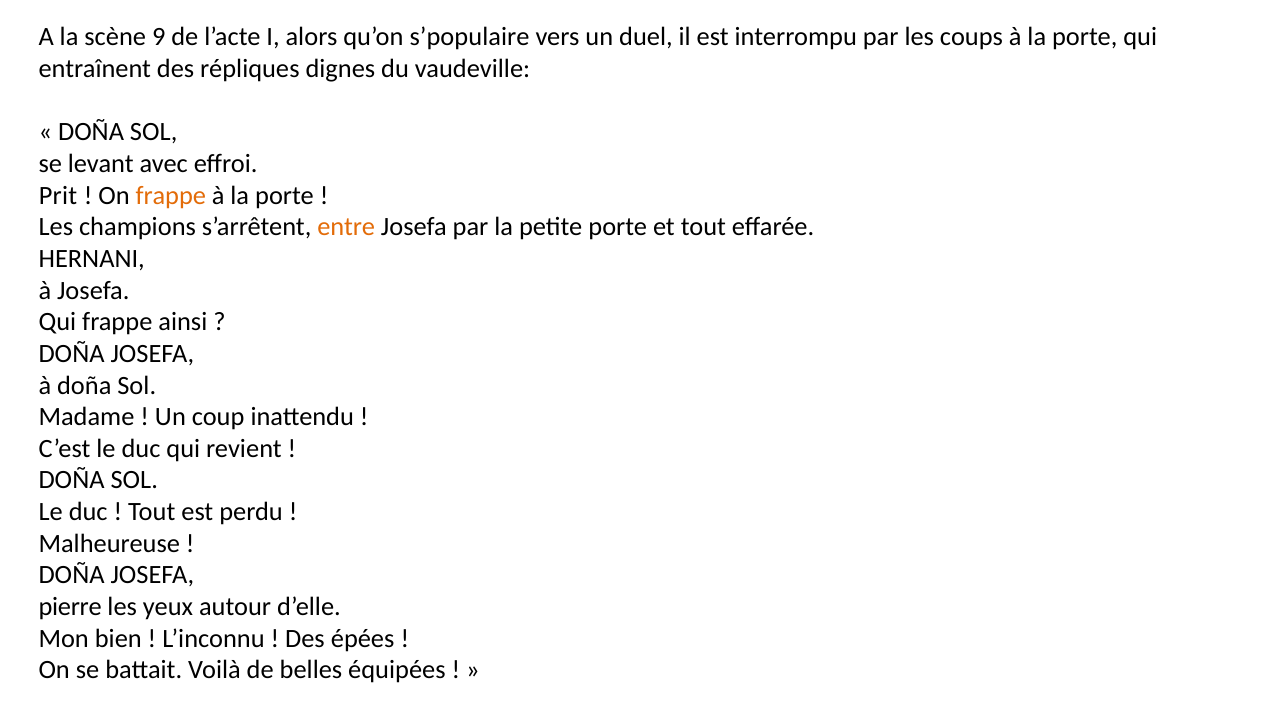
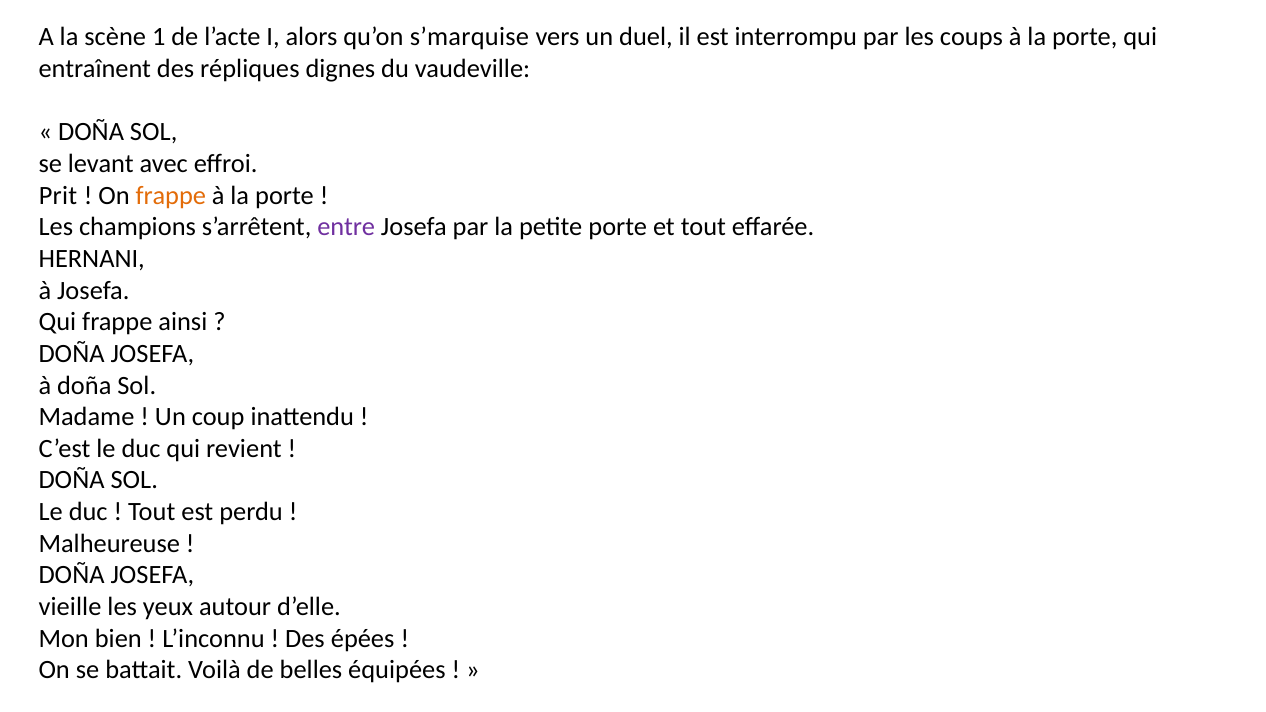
9: 9 -> 1 (159, 37)
s’populaire: s’populaire -> s’marquise (469, 37)
entre colour: orange -> purple (346, 227)
pierre: pierre -> vieille (70, 607)
